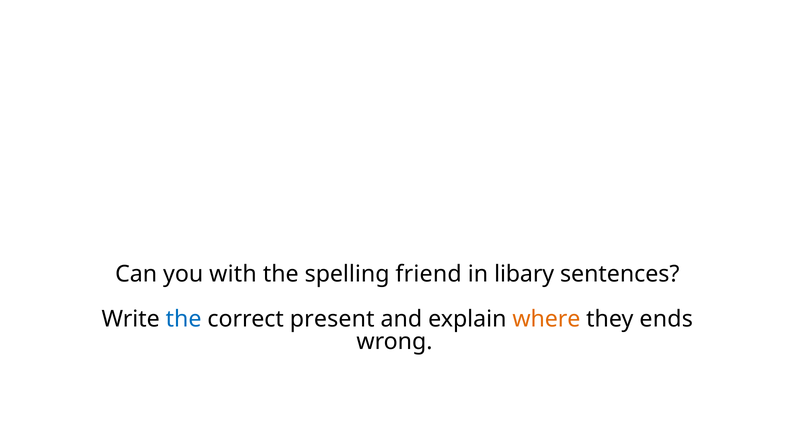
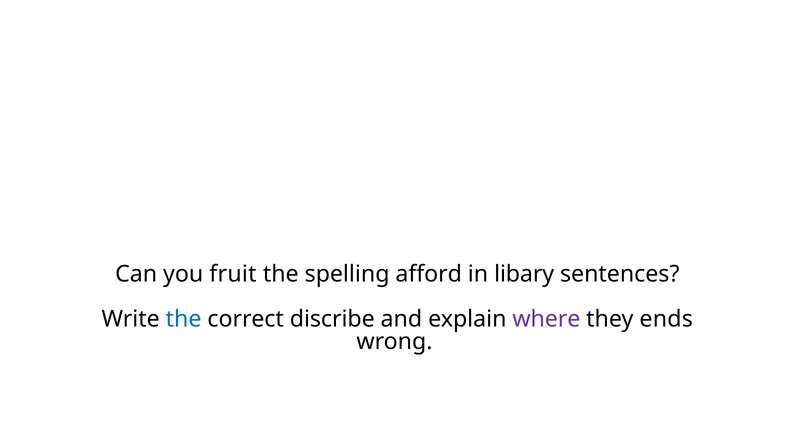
with: with -> fruit (233, 274)
friend: friend -> afford (429, 274)
present: present -> discribe (332, 319)
where colour: orange -> purple (546, 319)
